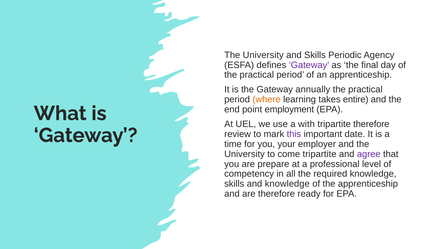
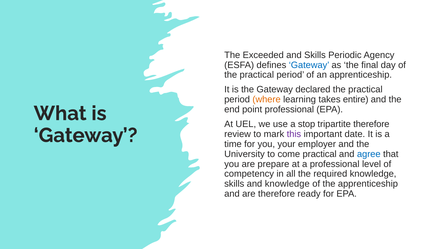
University: University -> Exceeded (263, 55)
Gateway colour: purple -> blue (309, 65)
annually: annually -> declared (313, 89)
point employment: employment -> professional (289, 109)
with: with -> stop (307, 124)
come tripartite: tripartite -> practical (320, 154)
agree colour: purple -> blue (369, 154)
